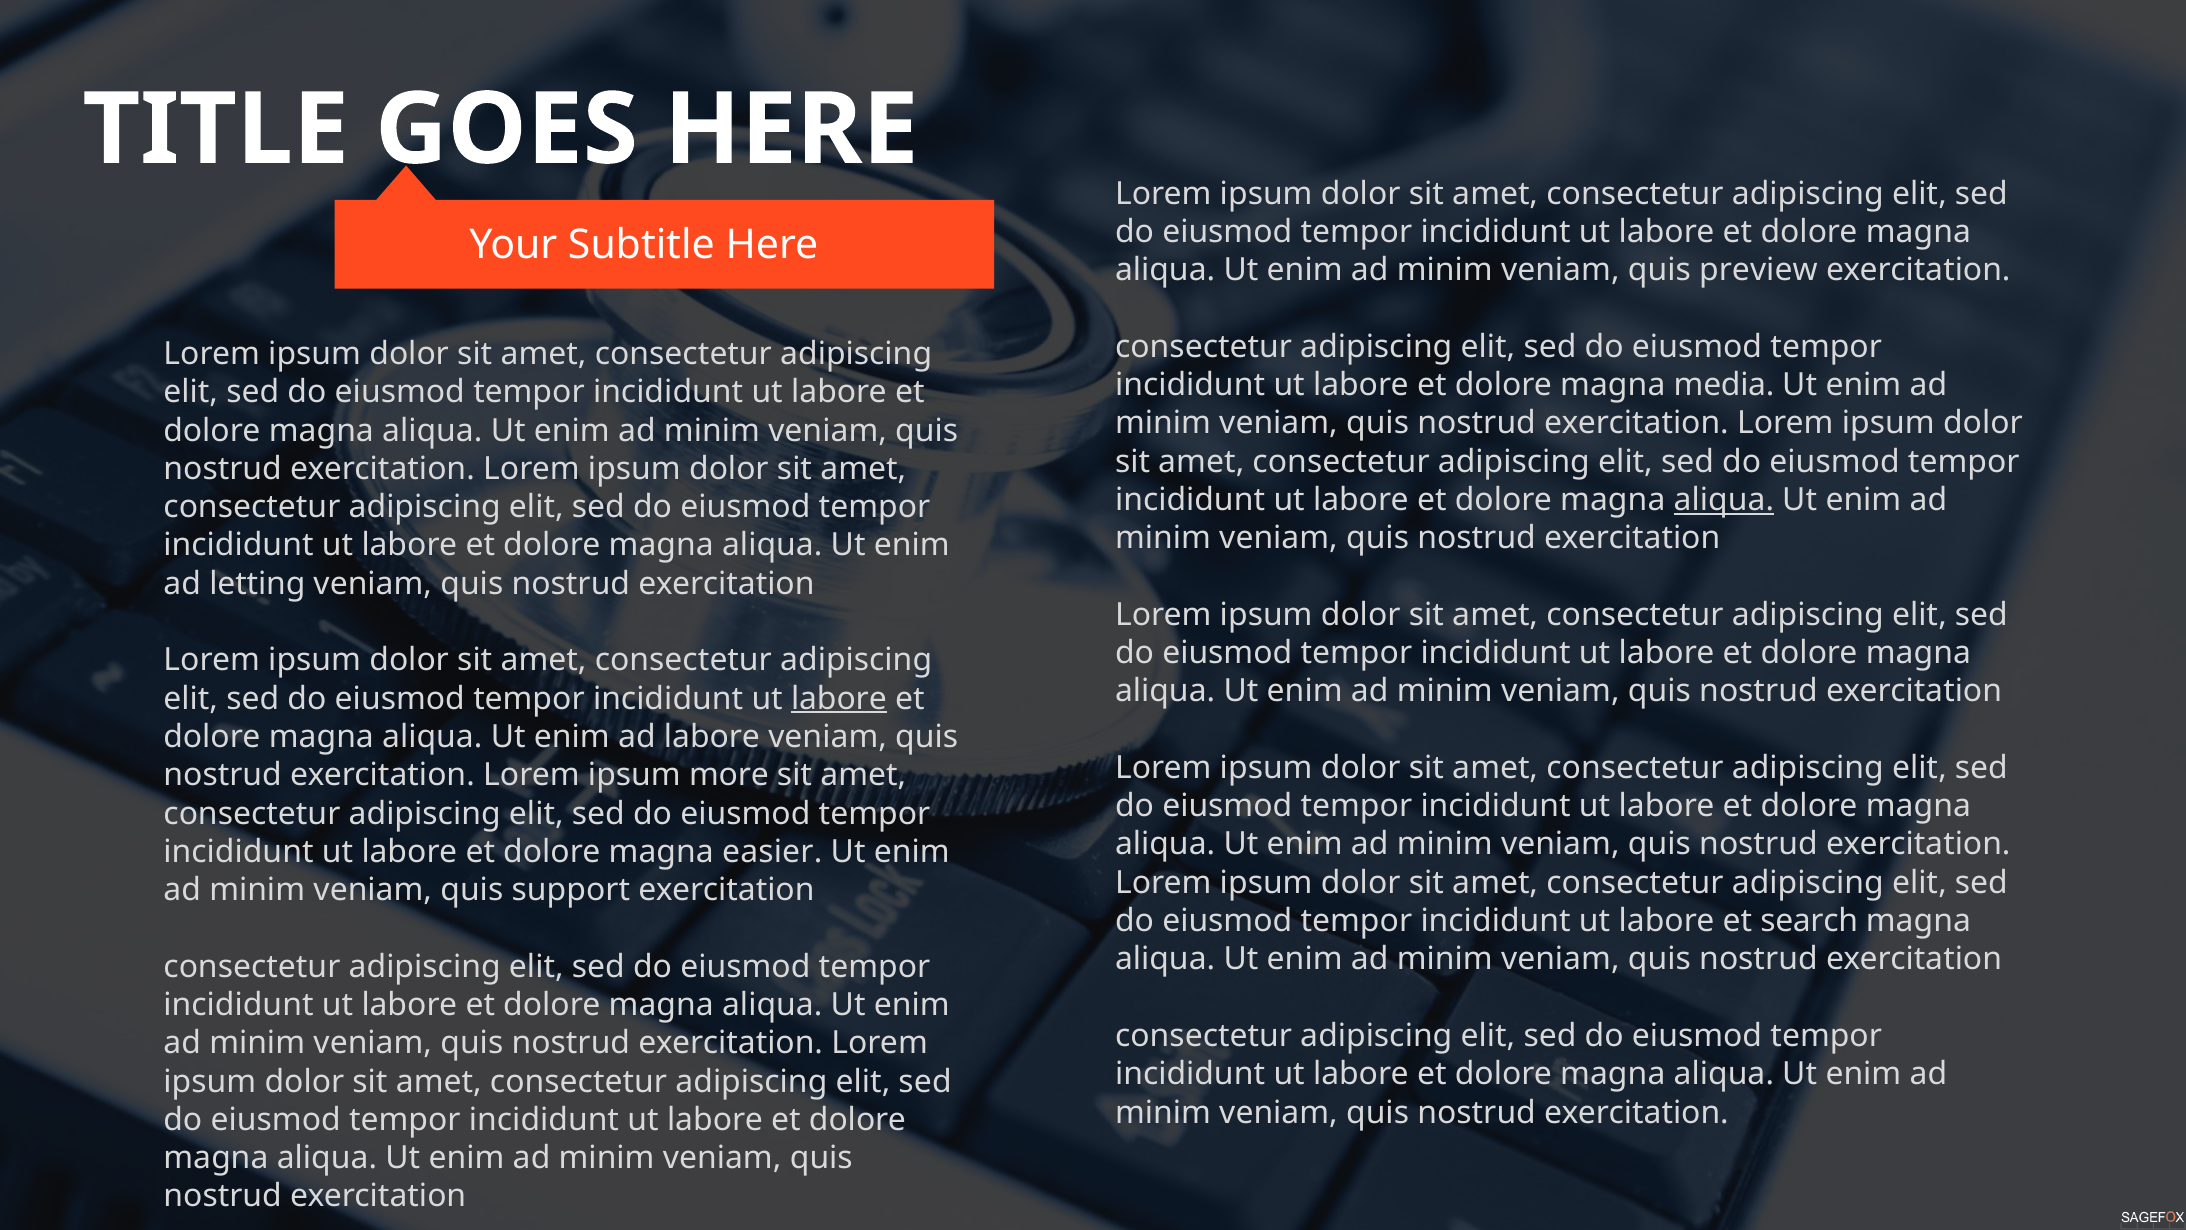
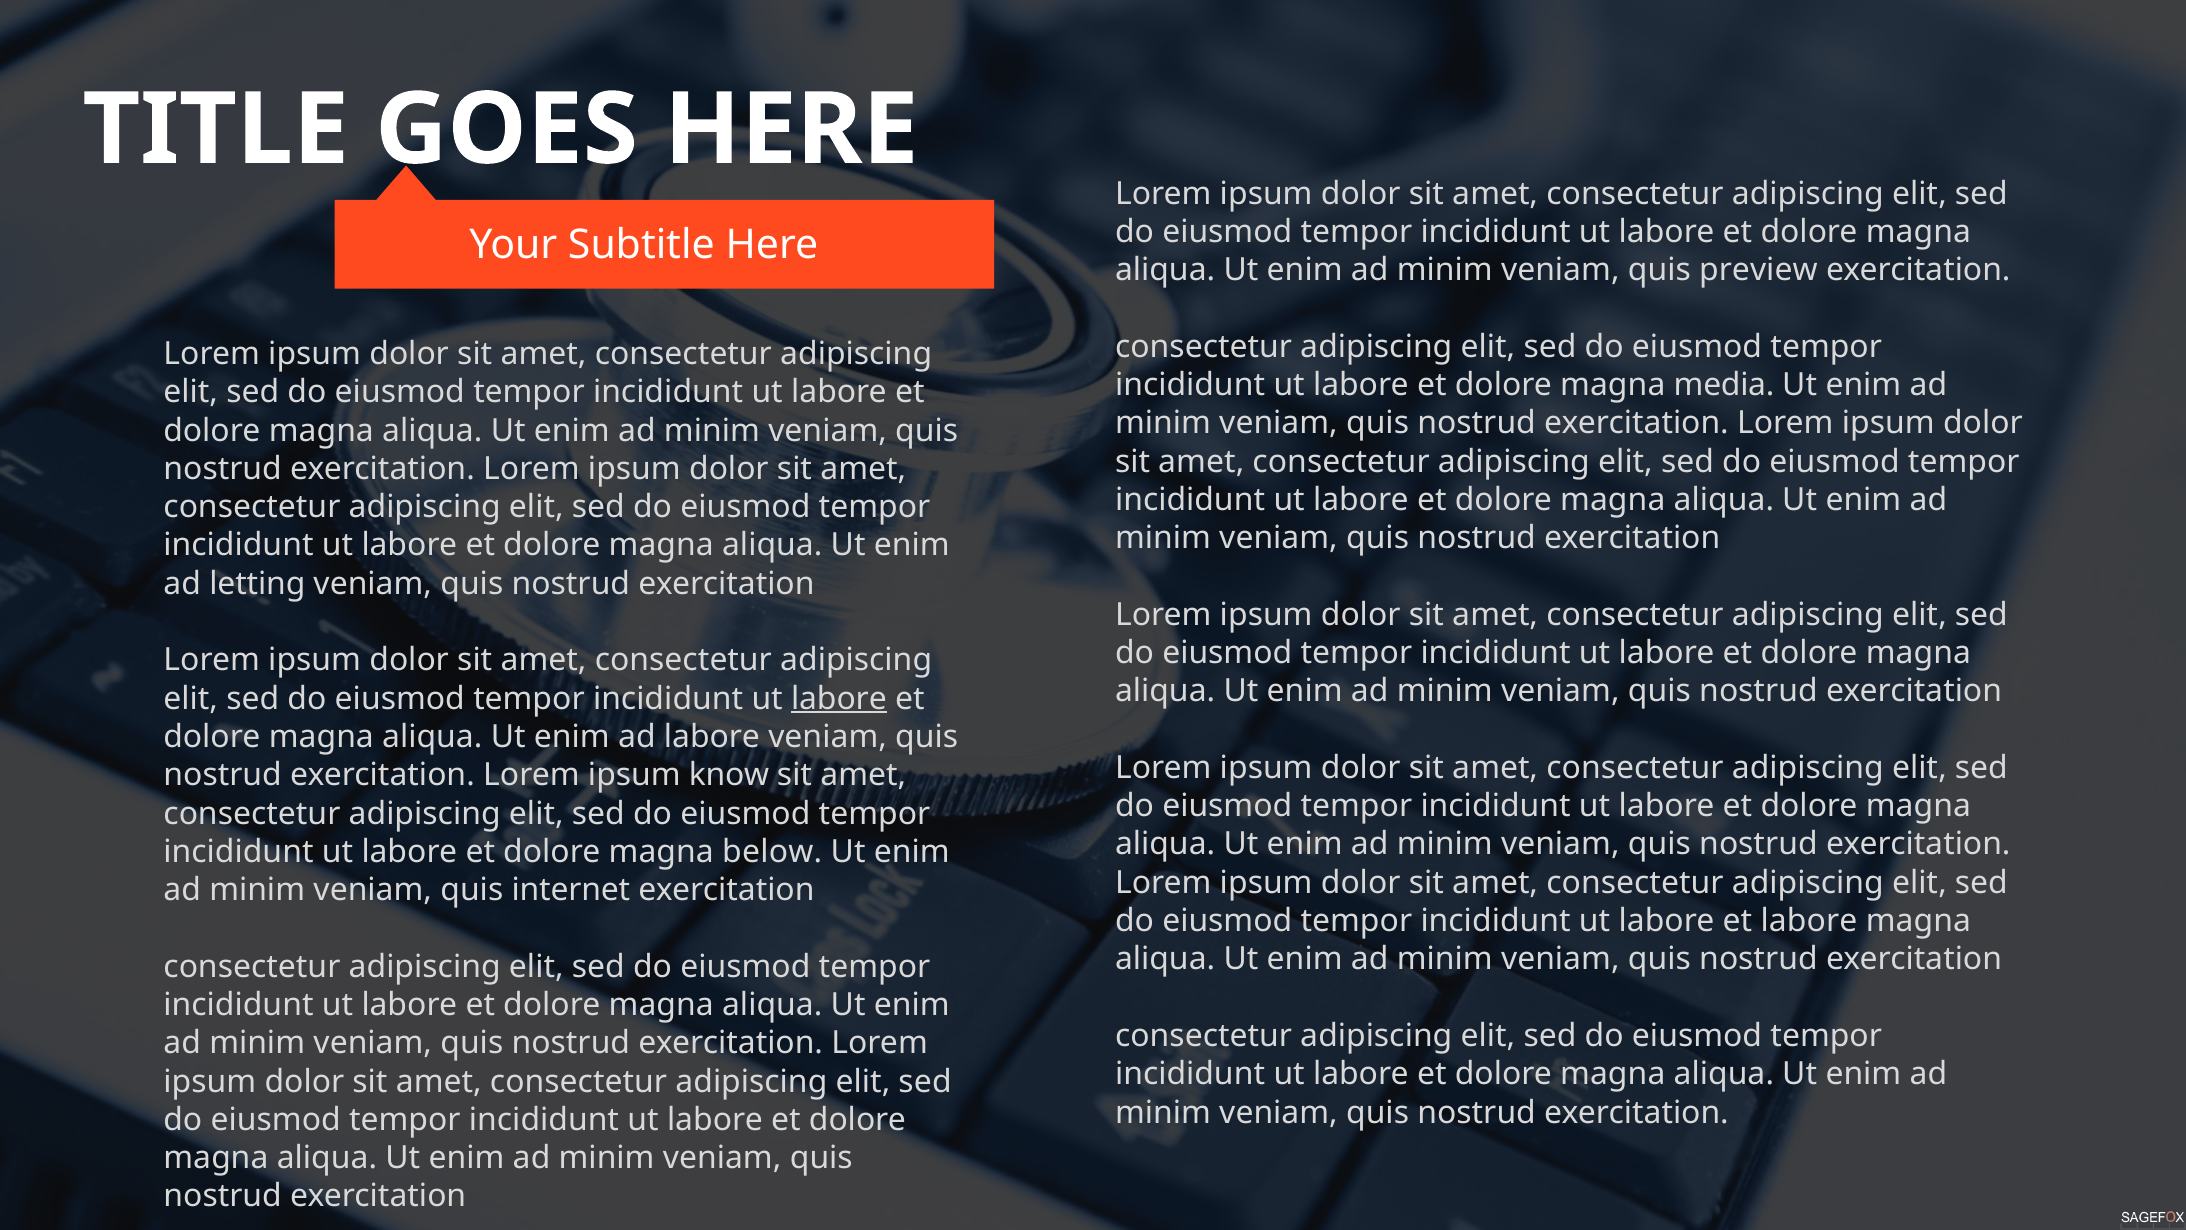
aliqua underline: present -> none (1724, 500)
more: more -> know (729, 775)
easier: easier -> below (772, 851)
support: support -> internet (571, 890)
et search: search -> labore (1809, 921)
